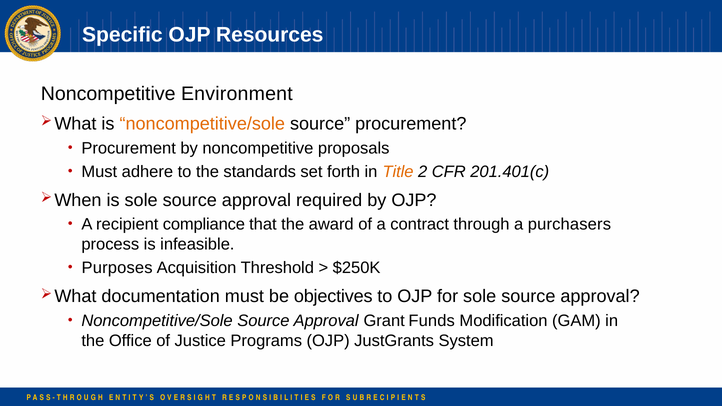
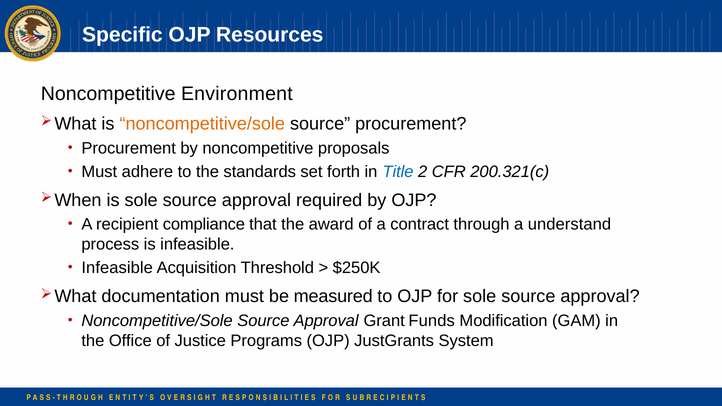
Title colour: orange -> blue (398, 172)
201.401(c: 201.401(c -> 200.321(c (510, 172)
purchasers: purchasers -> understand (569, 225)
Purposes: Purposes -> Infeasible (117, 268)
objectives: objectives -> measured (333, 296)
